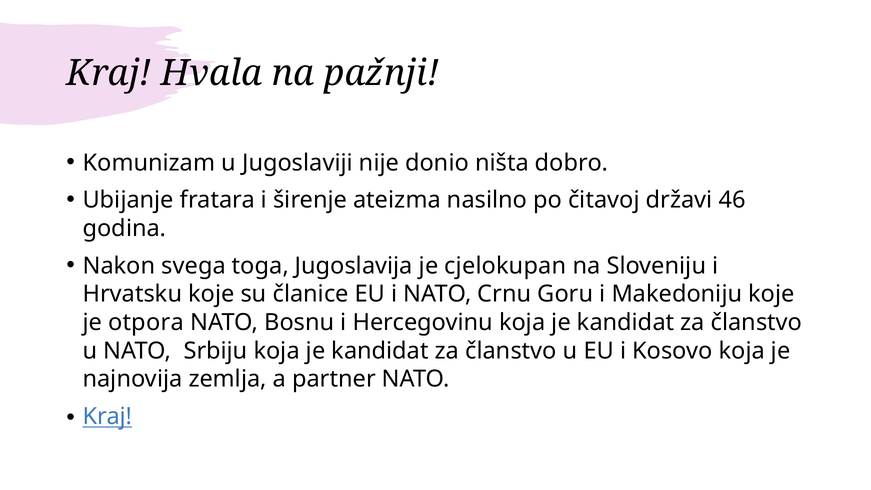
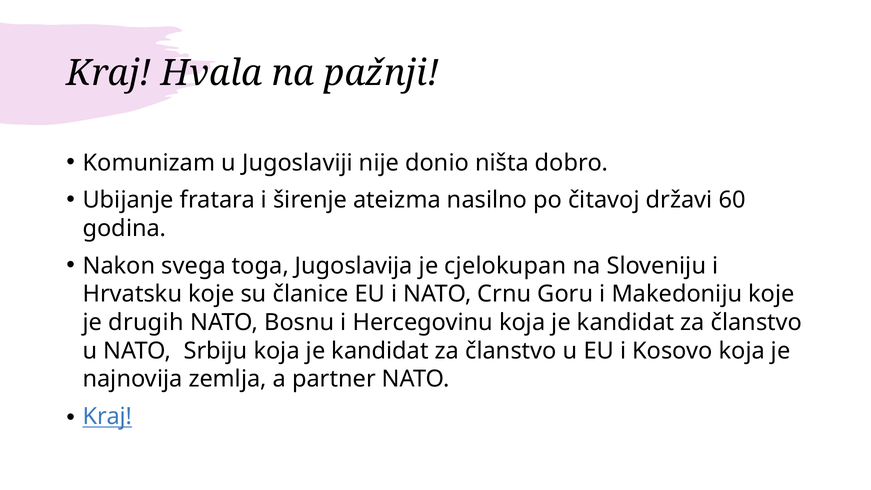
46: 46 -> 60 (732, 200)
otpora: otpora -> drugih (146, 322)
